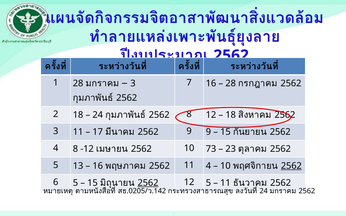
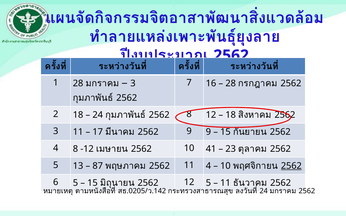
73: 73 -> 41 (211, 149)
16: 16 -> 87 (98, 166)
2562 underline: present -> none (148, 183)
